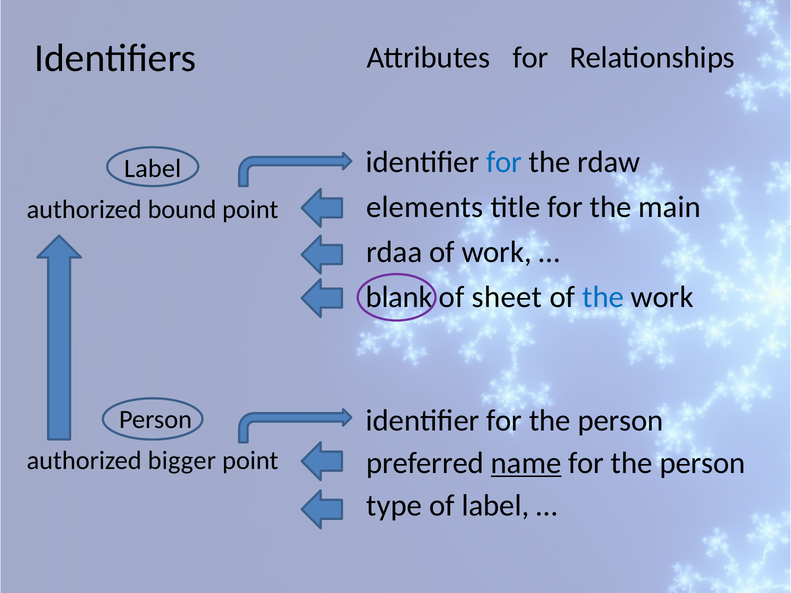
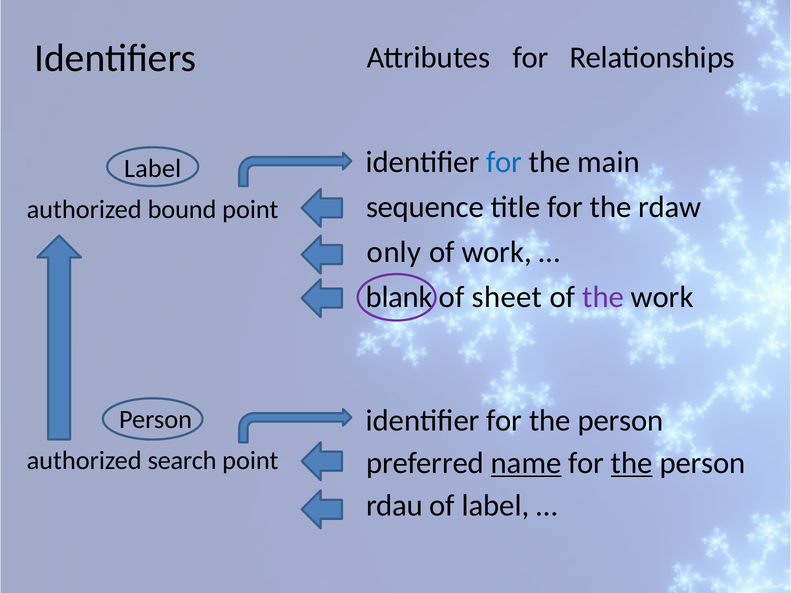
rdaw: rdaw -> main (609, 162)
elements: elements -> sequence (425, 207)
main: main -> rdaw (670, 207)
rdaa: rdaa -> only (394, 252)
the colour: blue -> purple (603, 297)
bigger: bigger -> search (182, 461)
the underline: none -> present (632, 463)
type: type -> rdau (394, 506)
